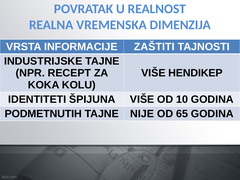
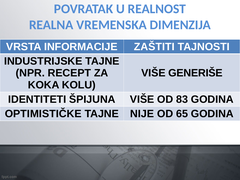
HENDIKEP: HENDIKEP -> GENERIŠE (195, 73)
10: 10 -> 83 (182, 99)
PODMETNUTIH: PODMETNUTIH -> OPTIMISTIČKE (43, 114)
